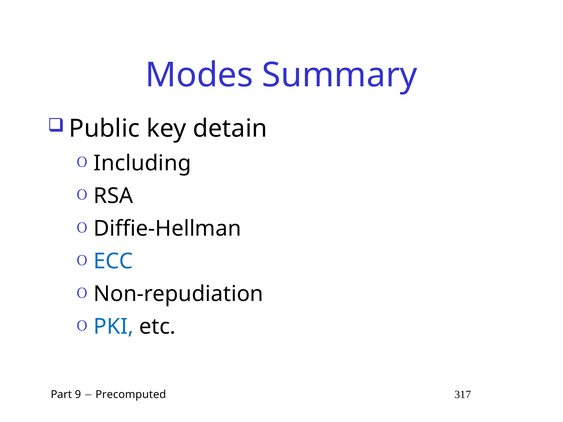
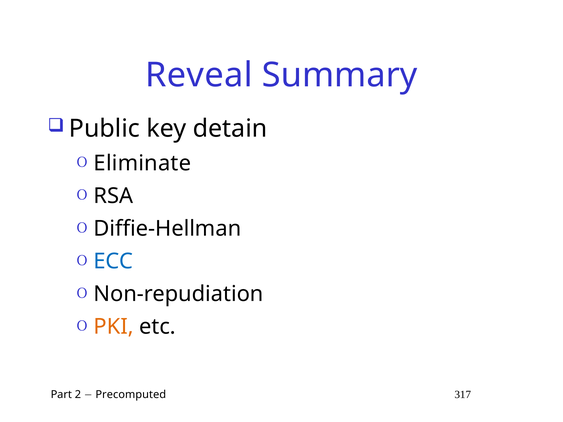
Modes: Modes -> Reveal (199, 75)
Including: Including -> Eliminate (142, 163)
PKI colour: blue -> orange (114, 327)
9: 9 -> 2 (78, 395)
